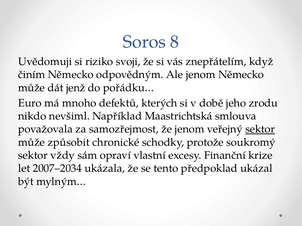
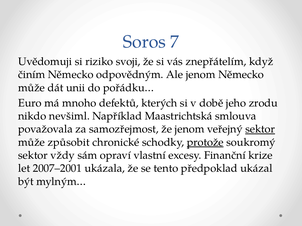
8: 8 -> 7 (175, 42)
jenž: jenž -> unii (76, 88)
protože underline: none -> present (205, 143)
2007–2034: 2007–2034 -> 2007–2001 (57, 169)
